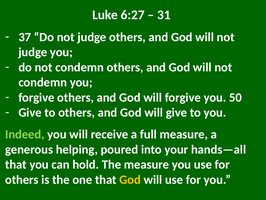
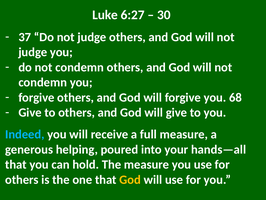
31: 31 -> 30 (164, 15)
50: 50 -> 68 (235, 97)
Indeed colour: light green -> light blue (25, 134)
